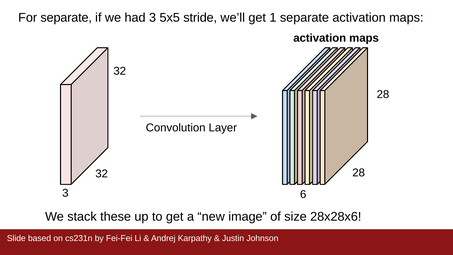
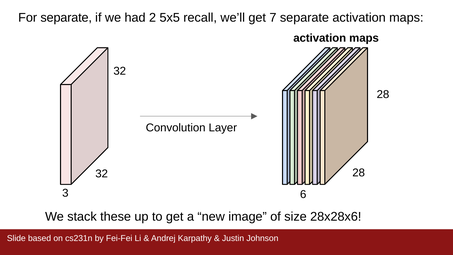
had 3: 3 -> 2 (153, 18)
stride: stride -> recall (200, 18)
1: 1 -> 7 (273, 18)
